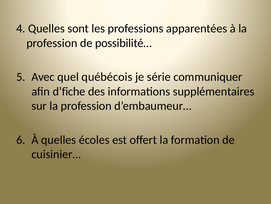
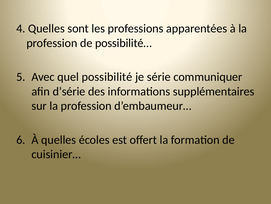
québécois: québécois -> possibilité (107, 77)
d’fiche: d’fiche -> d’série (69, 91)
